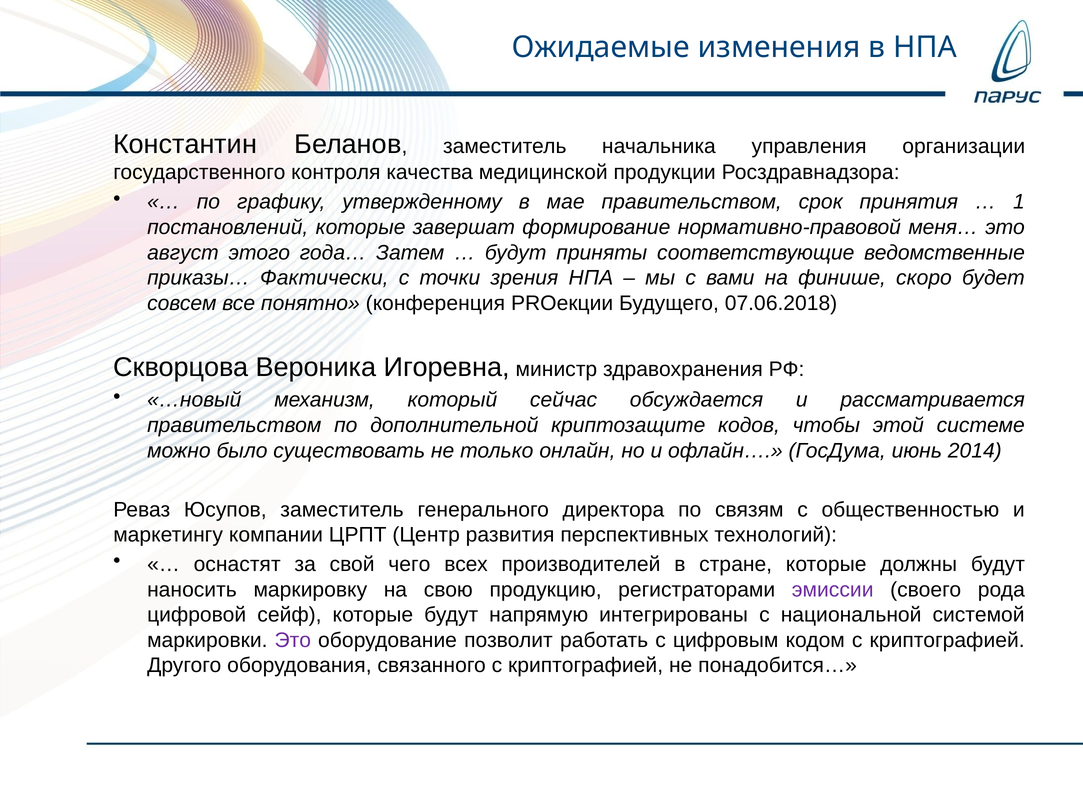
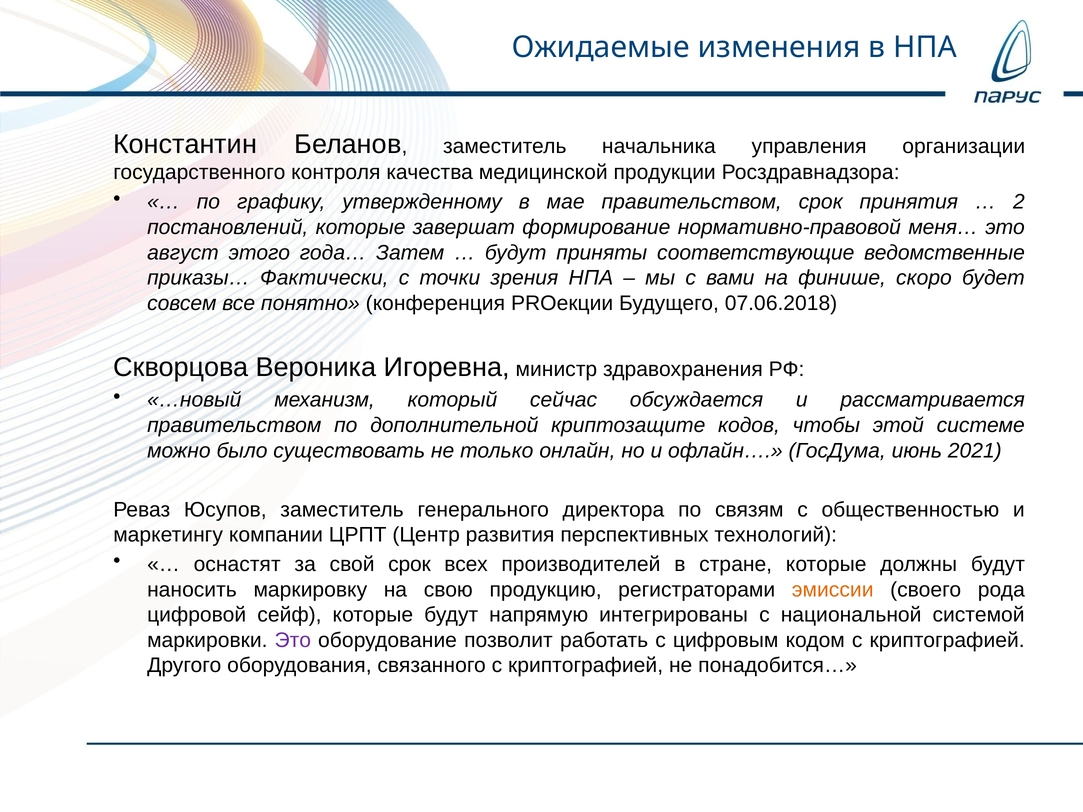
1: 1 -> 2 (1019, 202)
2014: 2014 -> 2021 (975, 451)
свой чего: чего -> срок (410, 565)
эмиссии colour: purple -> orange (833, 590)
